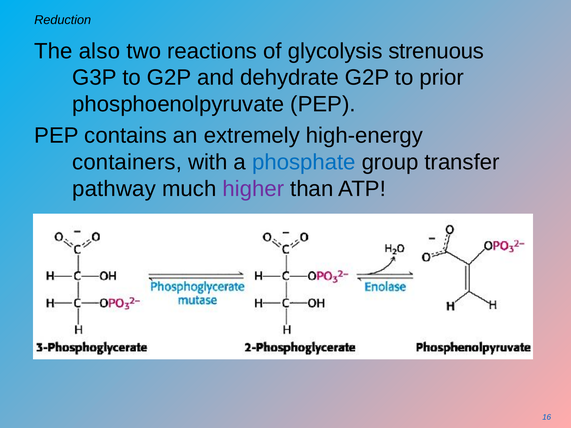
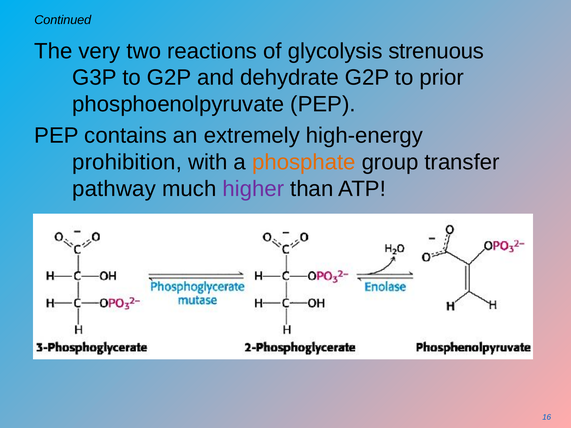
Reduction: Reduction -> Continued (63, 20)
also: also -> very (99, 51)
containers: containers -> prohibition (127, 162)
phosphate colour: blue -> orange (304, 162)
